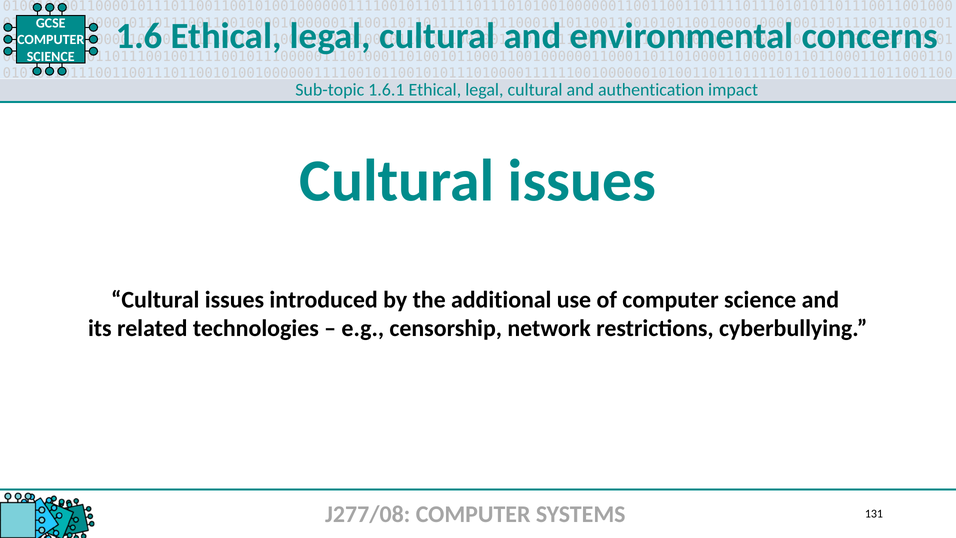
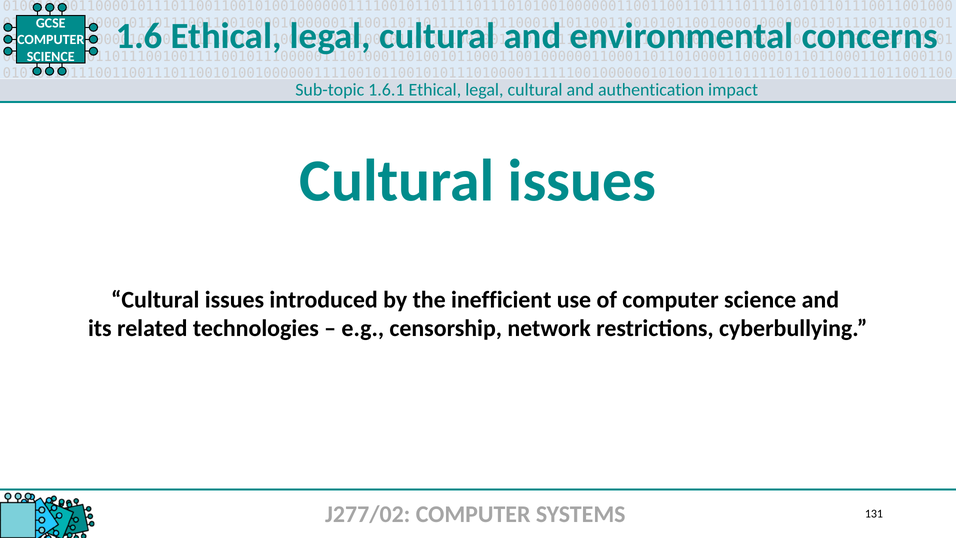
additional: additional -> inefficient (501, 300)
J277/08: J277/08 -> J277/02 (368, 514)
